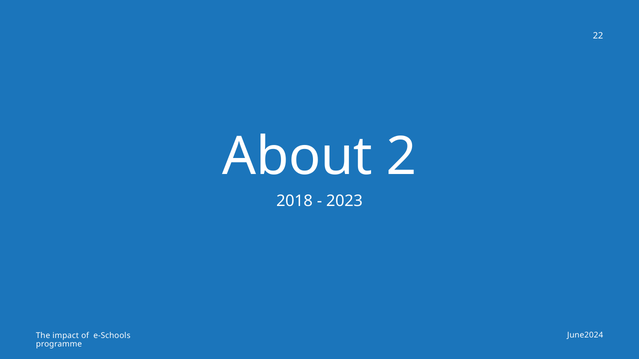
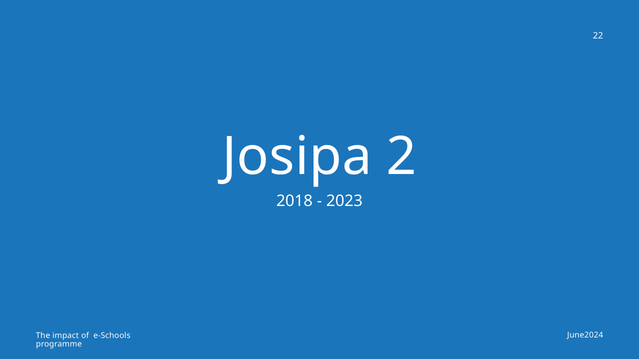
About: About -> Josipa (297, 157)
